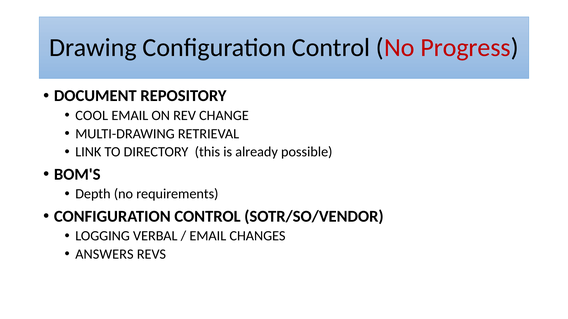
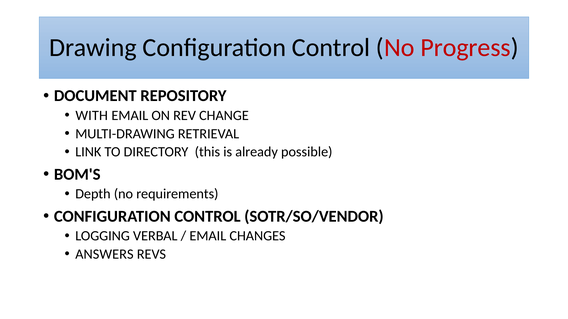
COOL: COOL -> WITH (92, 116)
